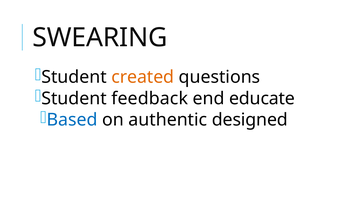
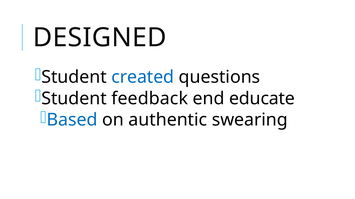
SWEARING: SWEARING -> DESIGNED (100, 38)
created colour: orange -> blue (143, 77)
designed: designed -> swearing (250, 120)
